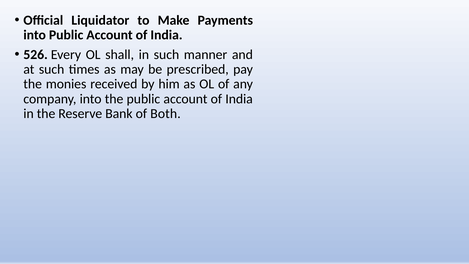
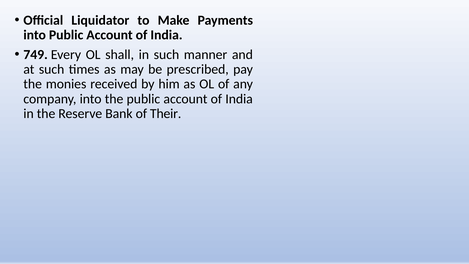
526: 526 -> 749 (36, 55)
Both: Both -> Their (166, 114)
